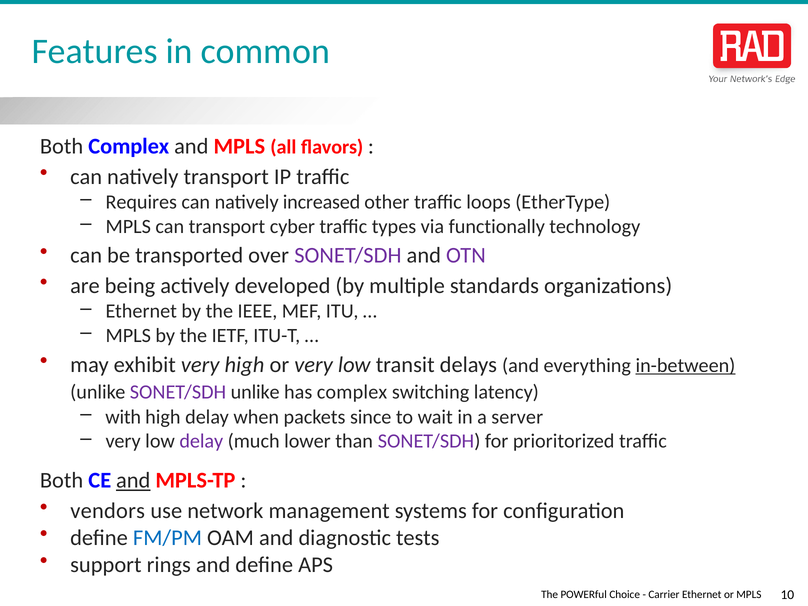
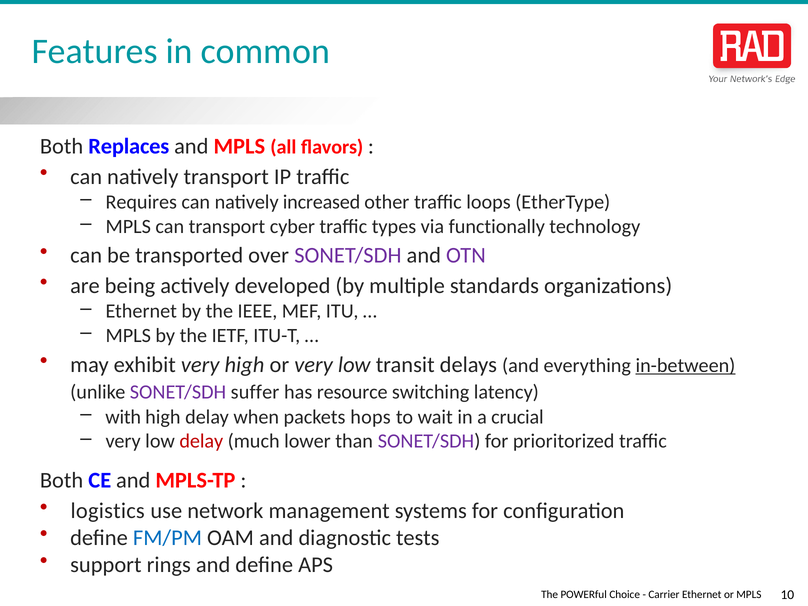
Both Complex: Complex -> Replaces (129, 146)
SONET/SDH unlike: unlike -> suffer (255, 392)
has complex: complex -> resource (352, 392)
since: since -> hops (371, 417)
server: server -> crucial (517, 417)
delay colour: purple -> red (201, 441)
and underline: present -> none (133, 480)
vendors: vendors -> logistics (108, 511)
